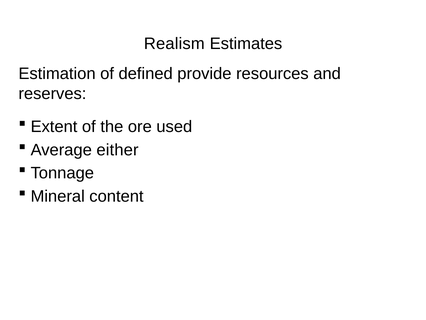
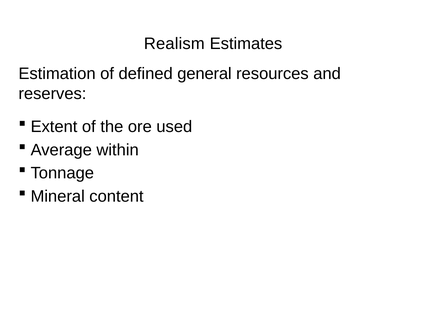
provide: provide -> general (205, 74)
either: either -> within (118, 150)
